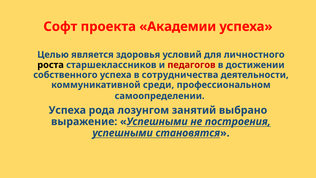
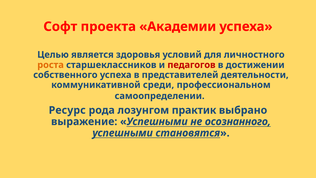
роста colour: black -> orange (51, 65)
сотрудничества: сотрудничества -> представителей (180, 75)
Успеха: Успеха -> Ресурс (67, 110)
занятий: занятий -> практик (194, 110)
построения: построения -> осознанного (238, 121)
